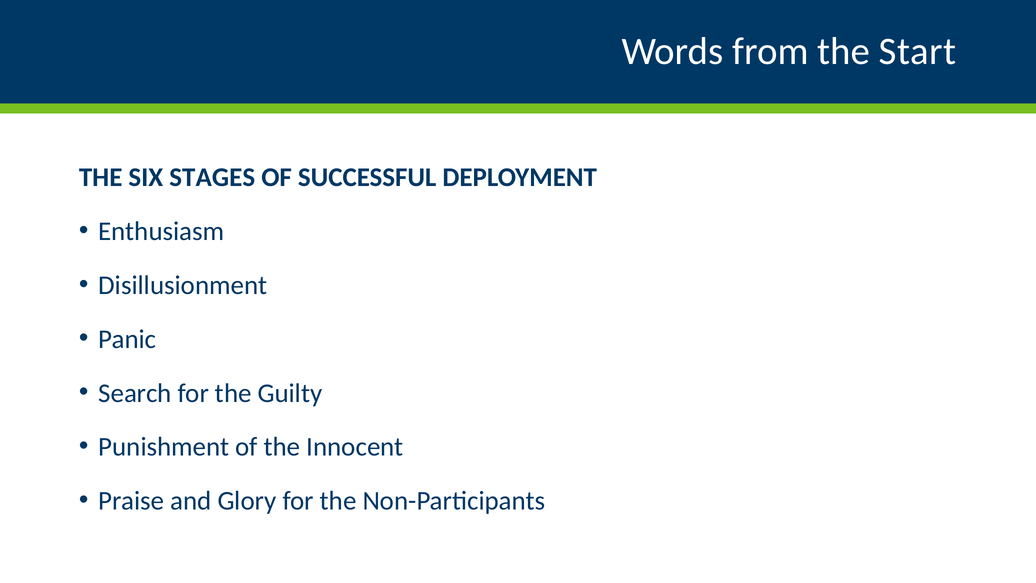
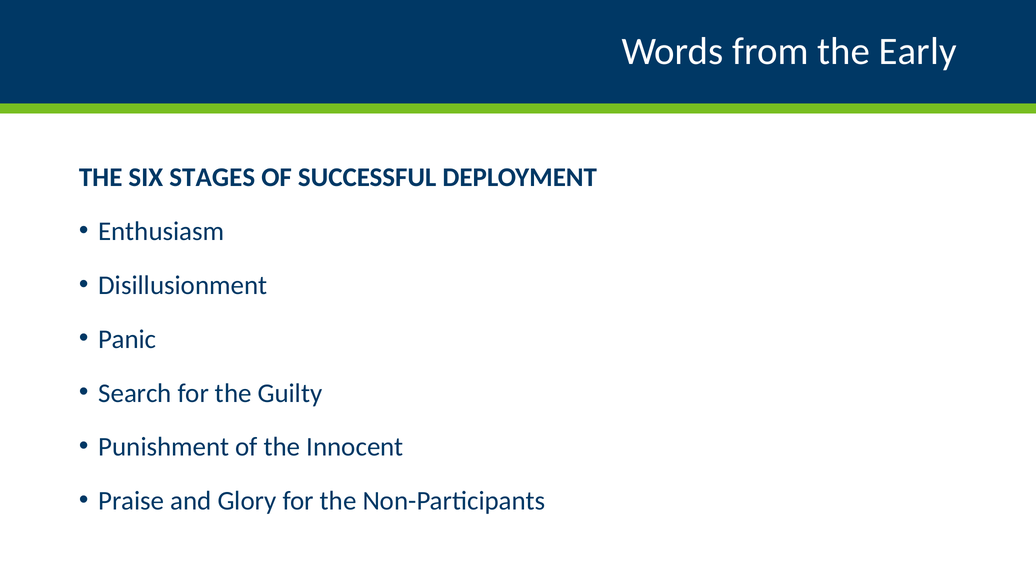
Start: Start -> Early (918, 52)
